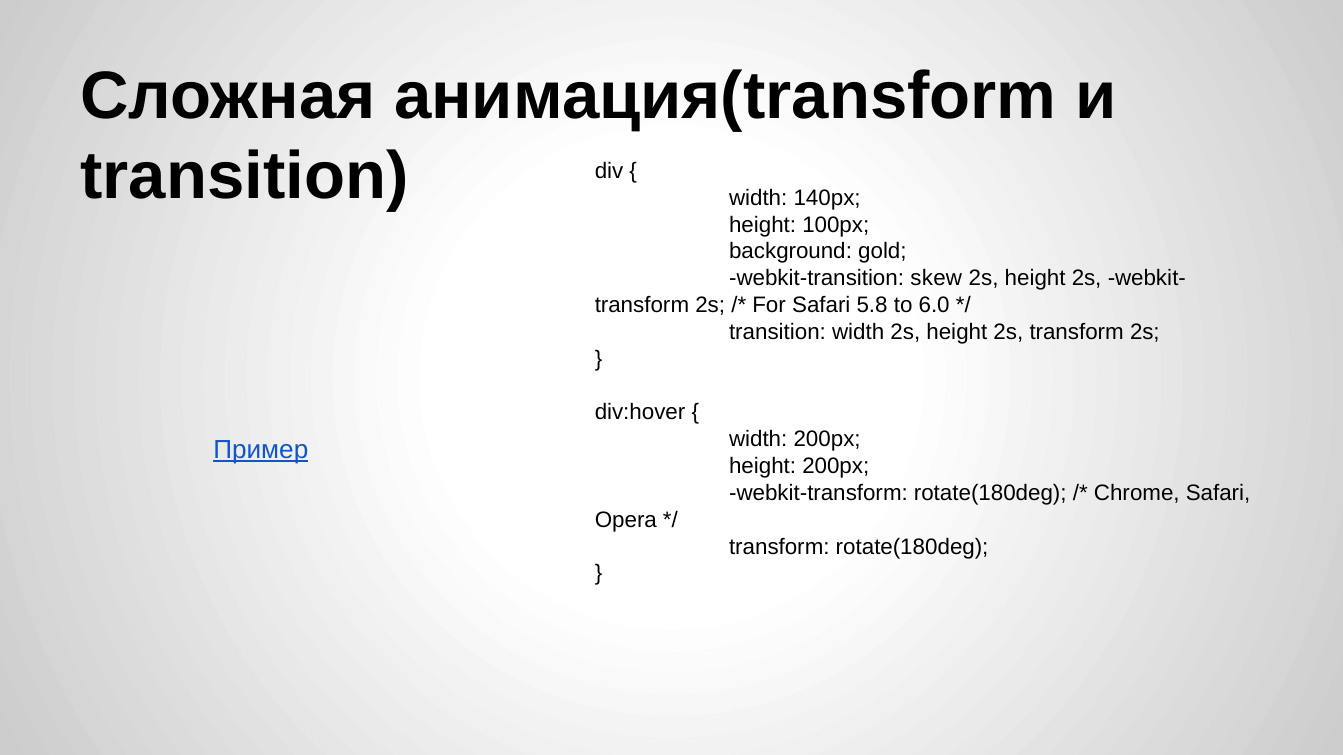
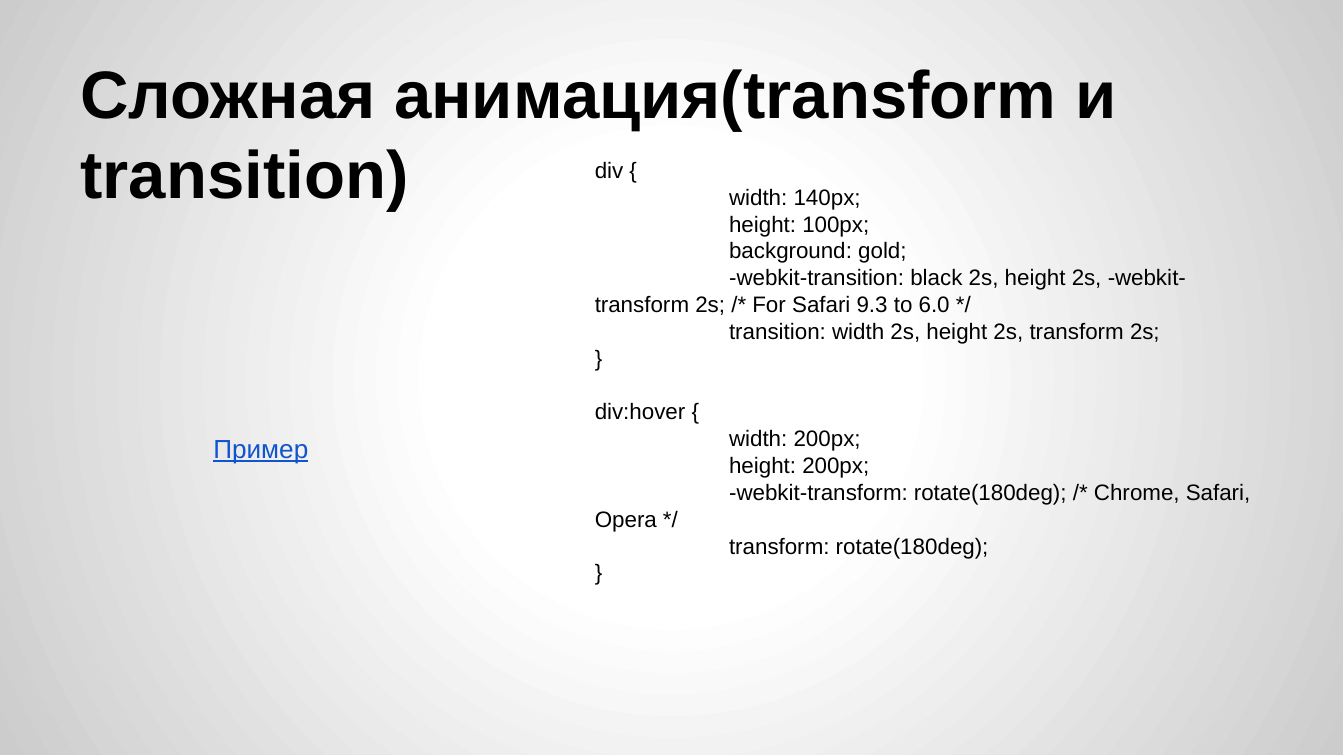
skew: skew -> black (936, 279)
5.8: 5.8 -> 9.3 (872, 305)
